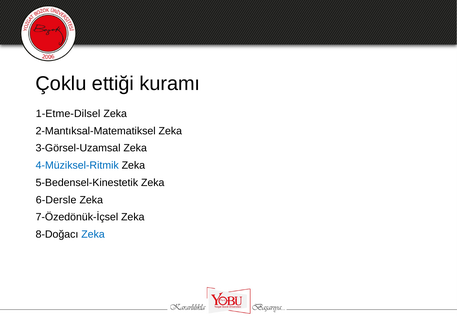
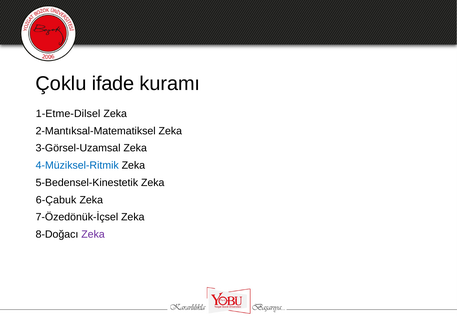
ettiği: ettiği -> ifade (113, 84)
6-Dersle: 6-Dersle -> 6-Çabuk (56, 200)
Zeka colour: blue -> purple (93, 235)
